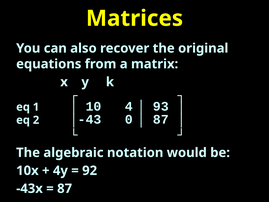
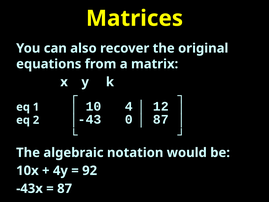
93: 93 -> 12 (161, 106)
